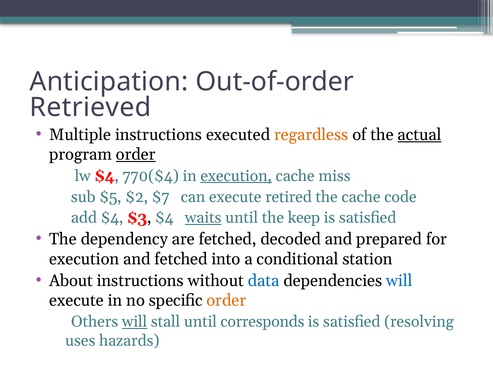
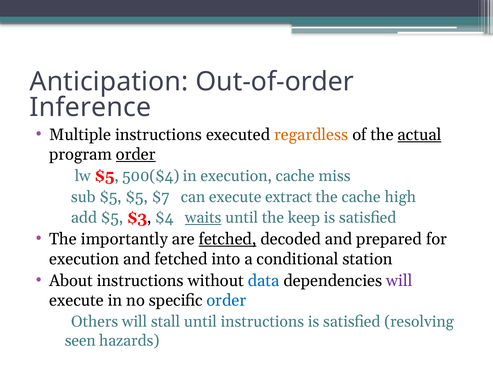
Retrieved: Retrieved -> Inference (90, 107)
lw $4: $4 -> $5 (105, 176)
770($4: 770($4 -> 500($4 (151, 176)
execution underline: present -> none (236, 176)
$5 $2: $2 -> $5 (137, 197)
retired: retired -> extract (289, 197)
code: code -> high (400, 197)
add $4: $4 -> $5 (112, 218)
dependency: dependency -> importantly (124, 239)
fetched underline: none -> present (228, 239)
will colour: blue -> purple (399, 281)
order colour: orange -> blue (226, 300)
will underline: present -> none (135, 322)
until corresponds: corresponds -> instructions (262, 322)
uses: uses -> seen (80, 340)
